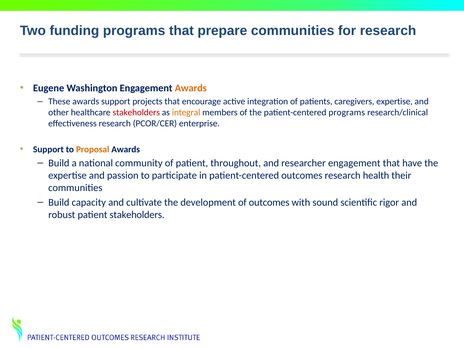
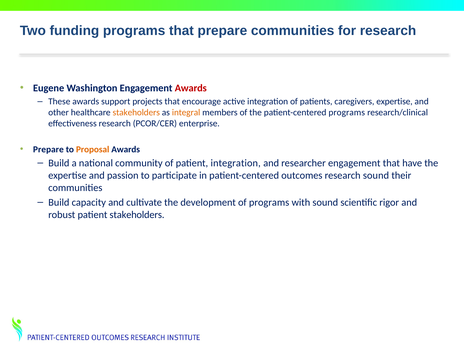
Awards colour: orange -> red (191, 88)
stakeholders colour: red -> orange (136, 113)
Support: Support -> Prepare (48, 149)
patient throughout: throughout -> integration (236, 163)
research health: health -> sound (376, 176)
of outcomes: outcomes -> programs (269, 202)
